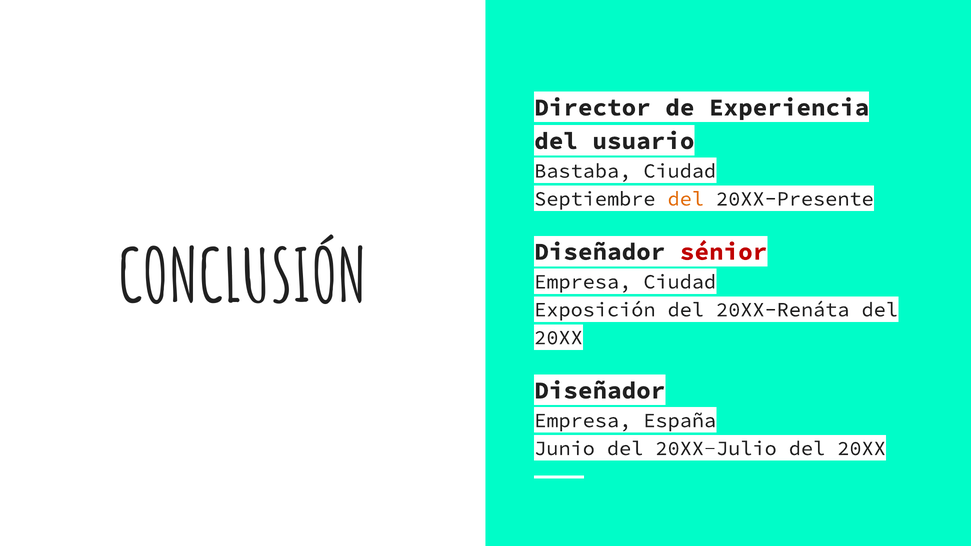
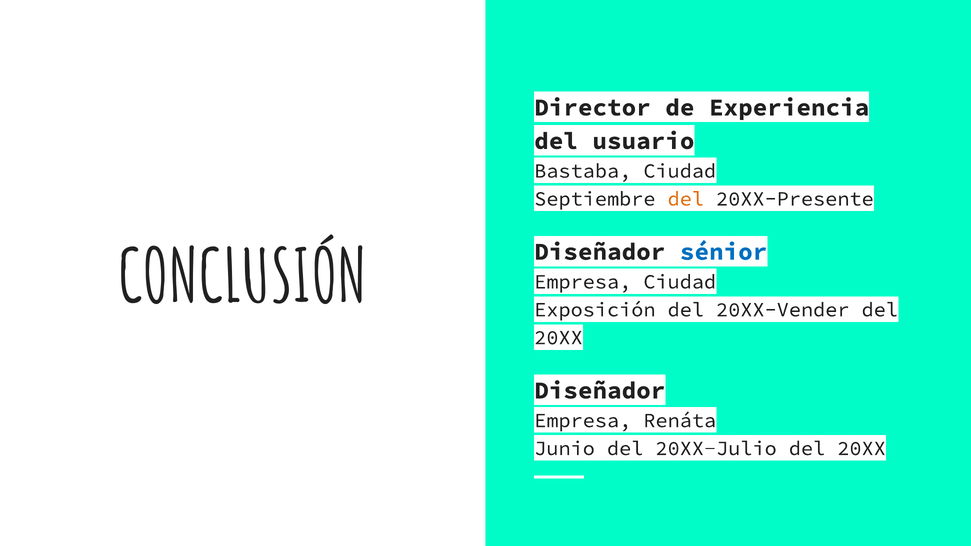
sénior colour: red -> blue (724, 252)
20XX-Renáta: 20XX-Renáta -> 20XX-Vender (783, 310)
España: España -> Renáta (680, 421)
